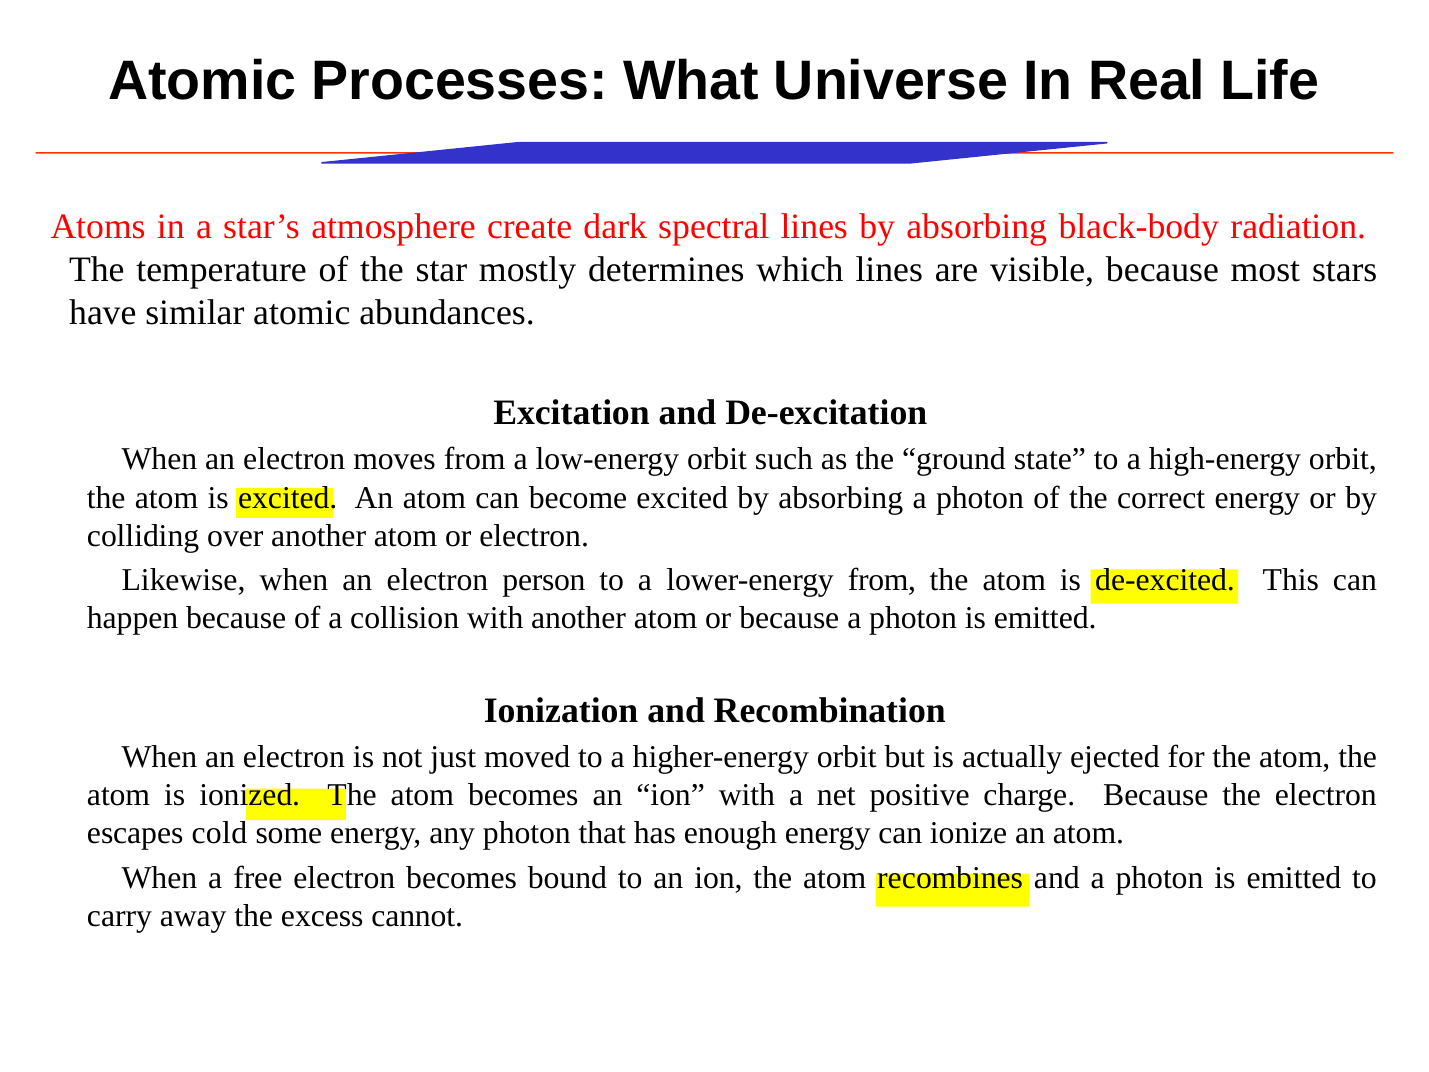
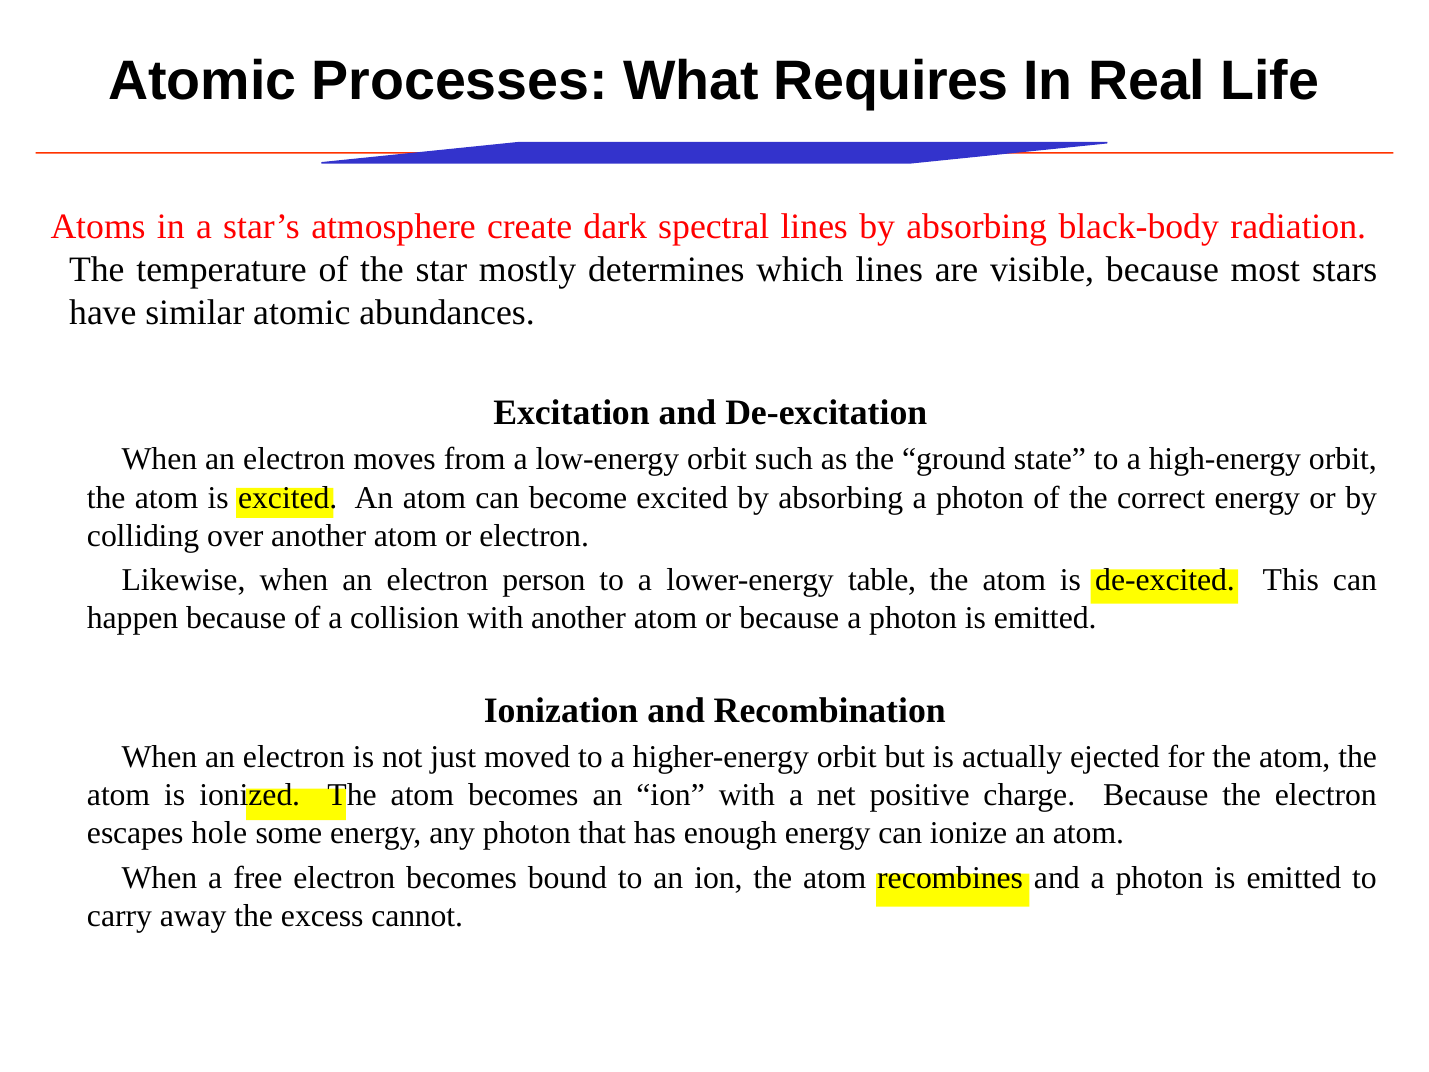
Universe: Universe -> Requires (891, 81)
lower-energy from: from -> table (882, 580)
cold: cold -> hole (219, 833)
